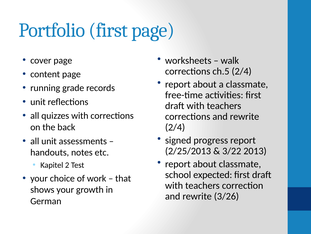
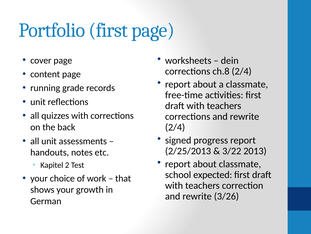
walk: walk -> dein (230, 60)
ch.5: ch.5 -> ch.8 (221, 71)
